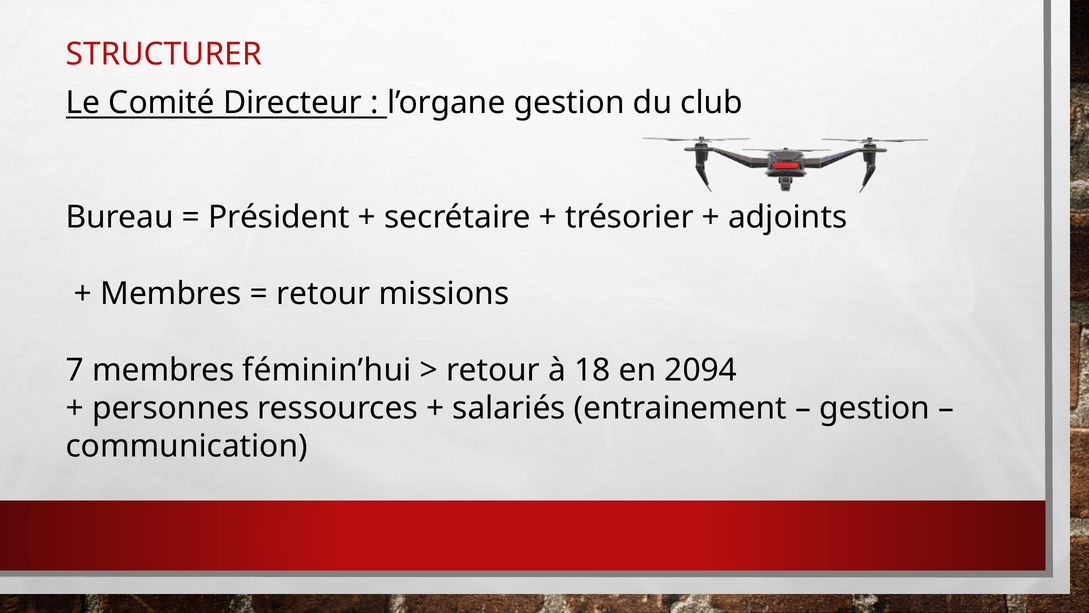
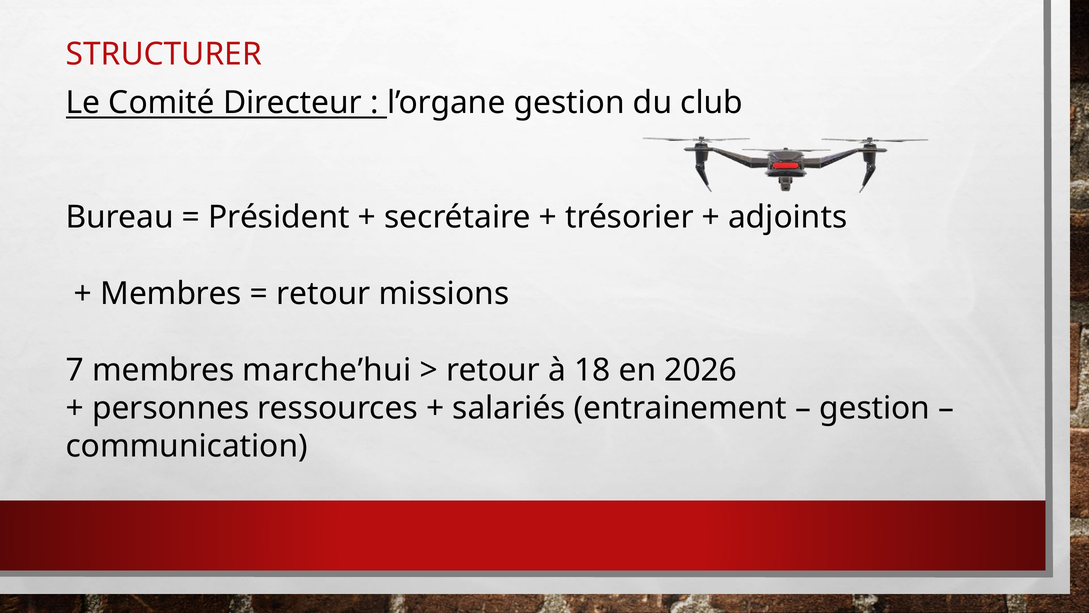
féminin’hui: féminin’hui -> marche’hui (327, 370)
2094: 2094 -> 2026 (701, 370)
